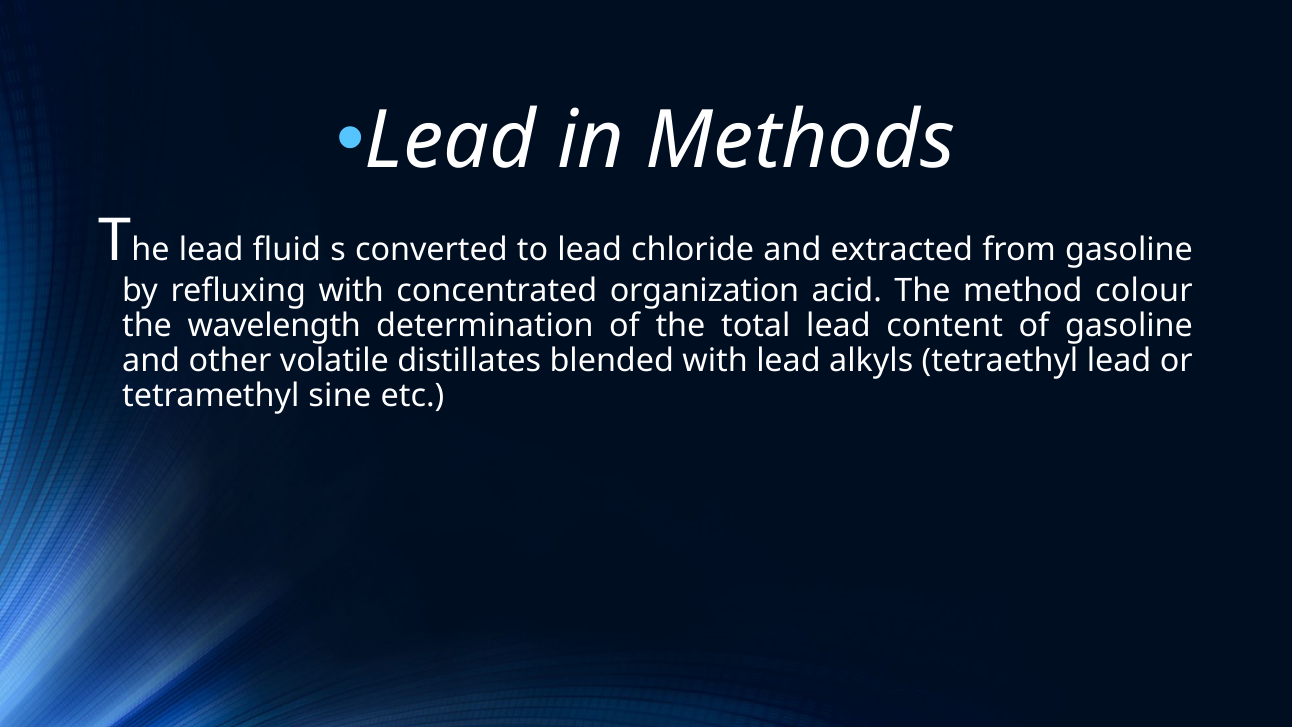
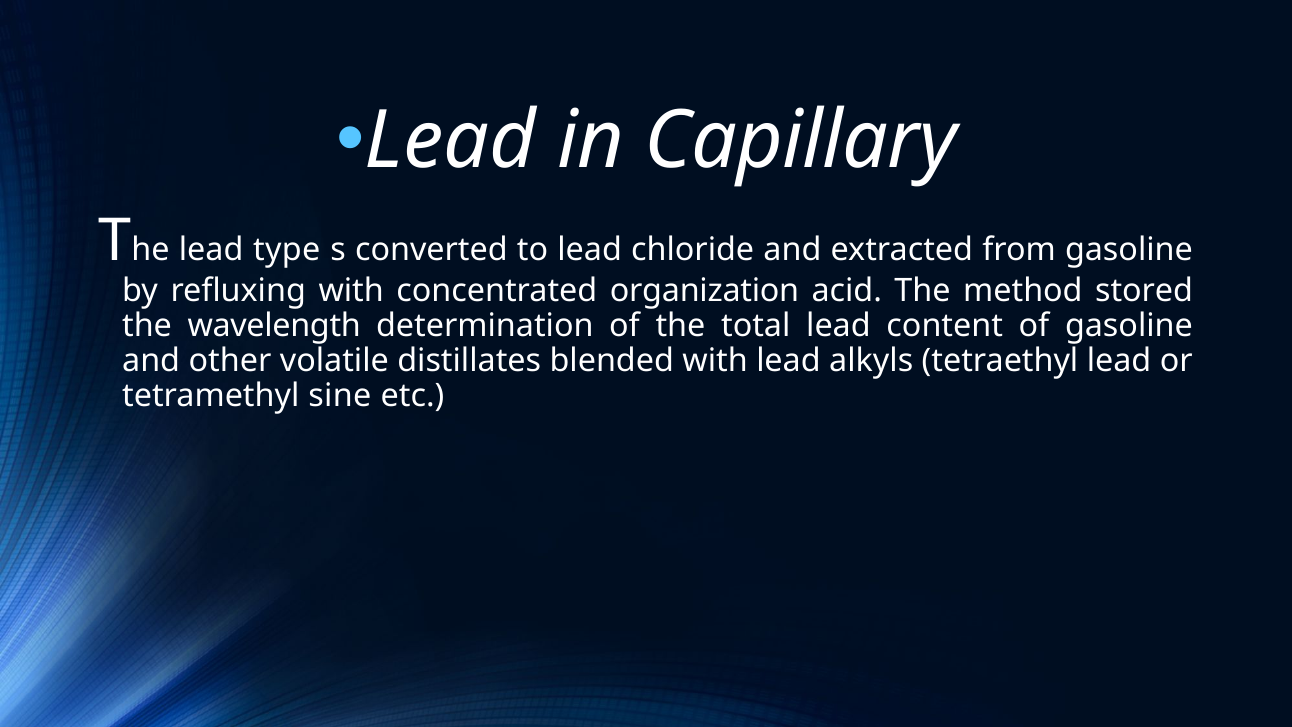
Methods: Methods -> Capillary (801, 141)
fluid: fluid -> type (287, 250)
colour: colour -> stored (1144, 291)
